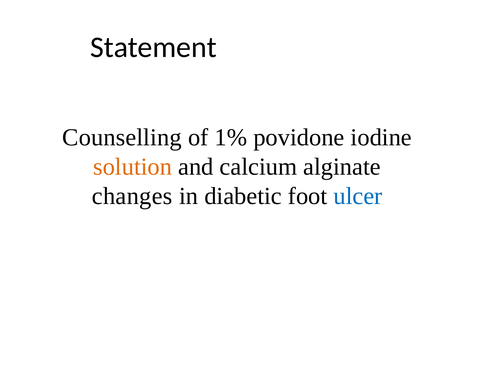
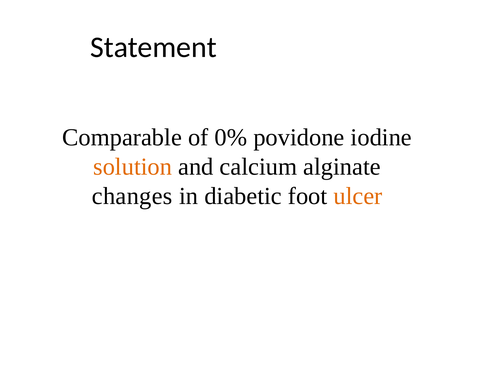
Counselling: Counselling -> Comparable (122, 138)
1%: 1% -> 0% (231, 138)
ulcer colour: blue -> orange (358, 196)
